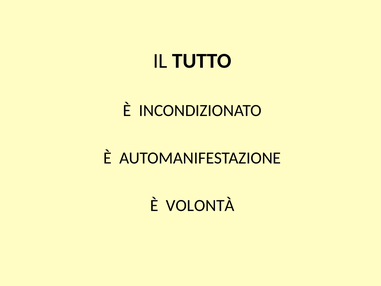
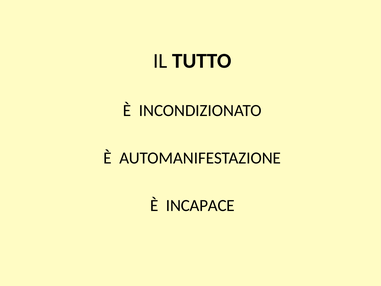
VOLONTÀ: VOLONTÀ -> INCAPACE (200, 205)
